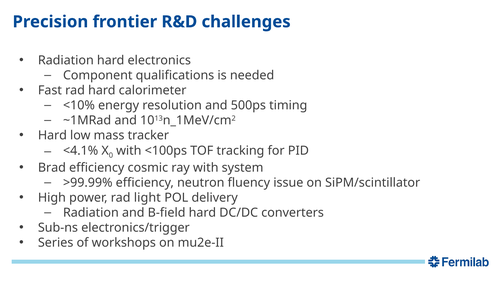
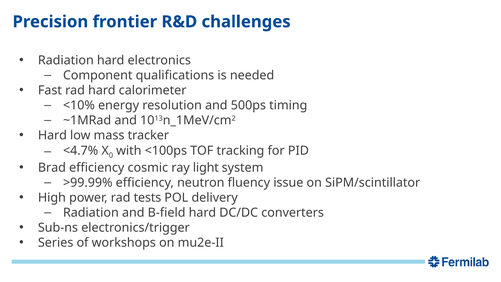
<4.1%: <4.1% -> <4.7% (81, 150)
ray with: with -> light (206, 168)
light: light -> tests (147, 198)
